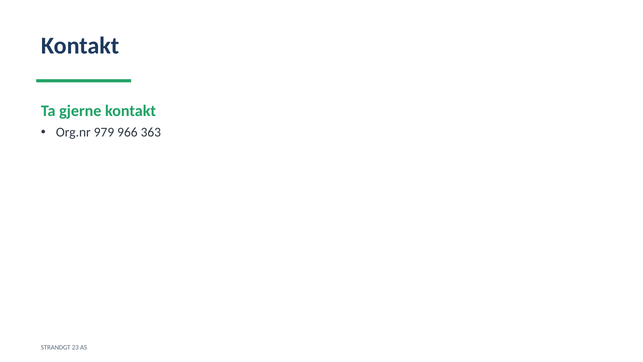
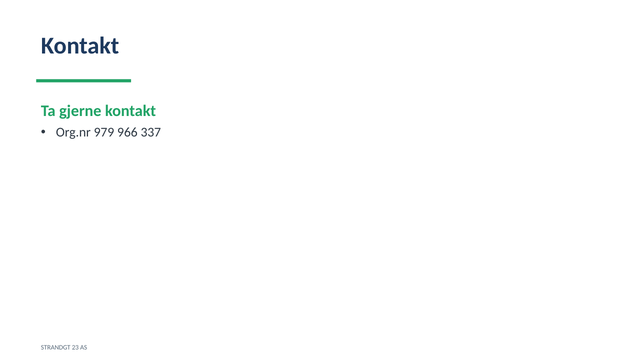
363: 363 -> 337 (151, 132)
